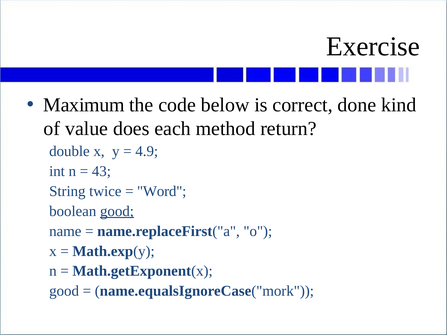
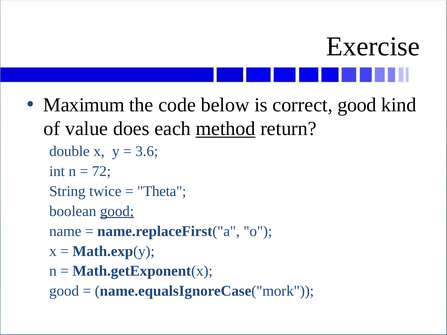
correct done: done -> good (357, 105)
method underline: none -> present (226, 129)
4.9: 4.9 -> 3.6 (147, 151)
43: 43 -> 72 (101, 171)
Word: Word -> Theta (162, 191)
